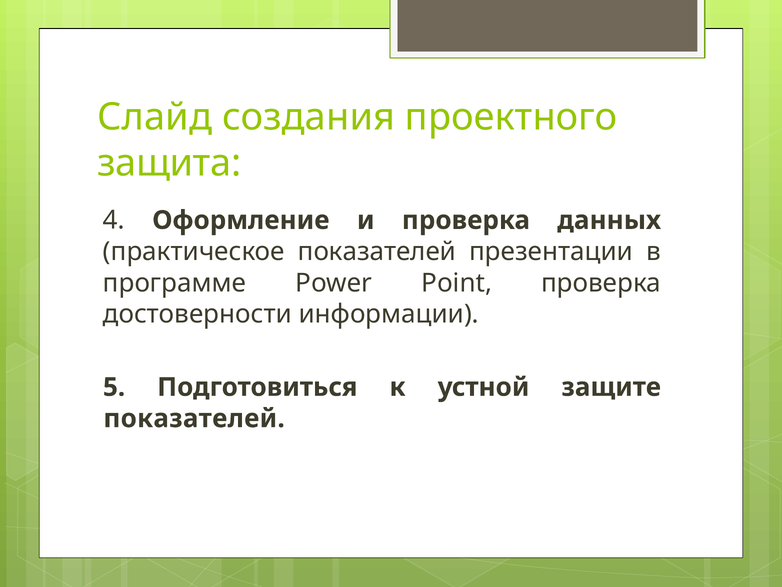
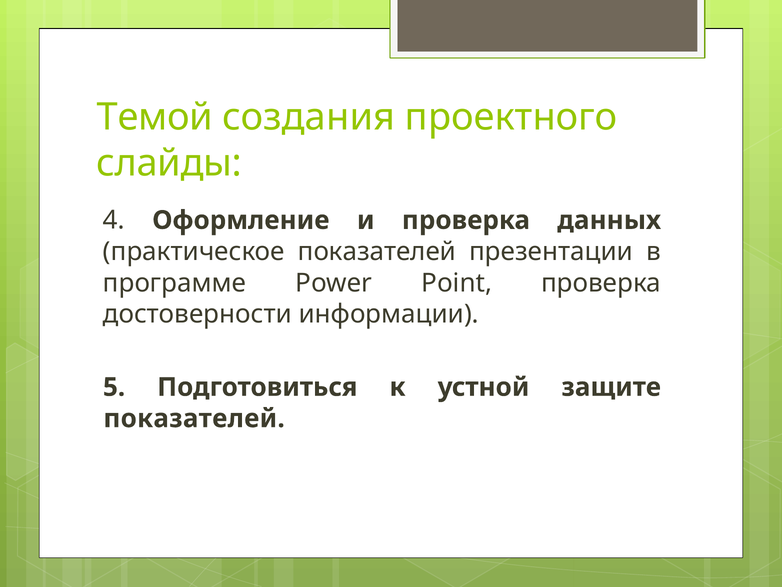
Слайд: Слайд -> Темой (155, 117)
защита: защита -> слайды (169, 163)
